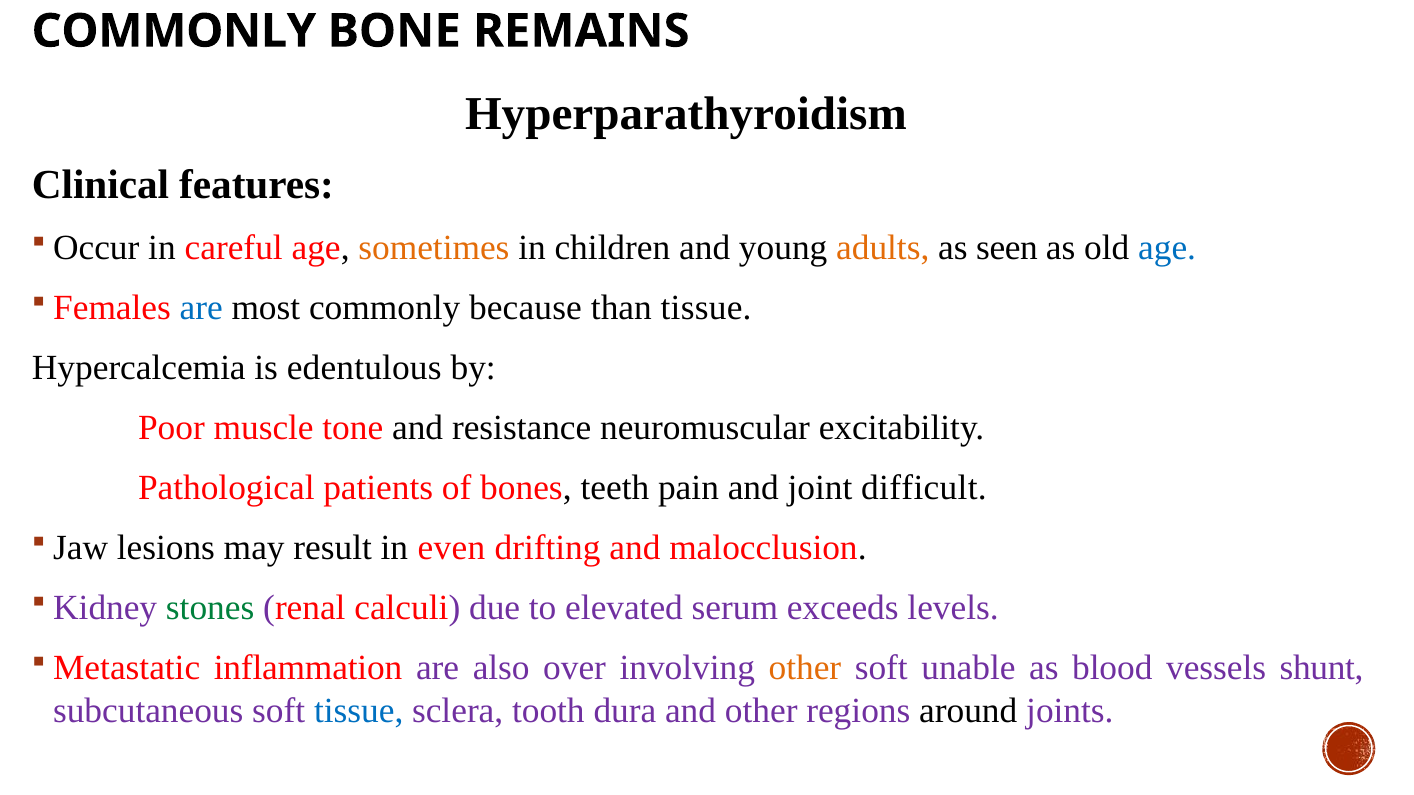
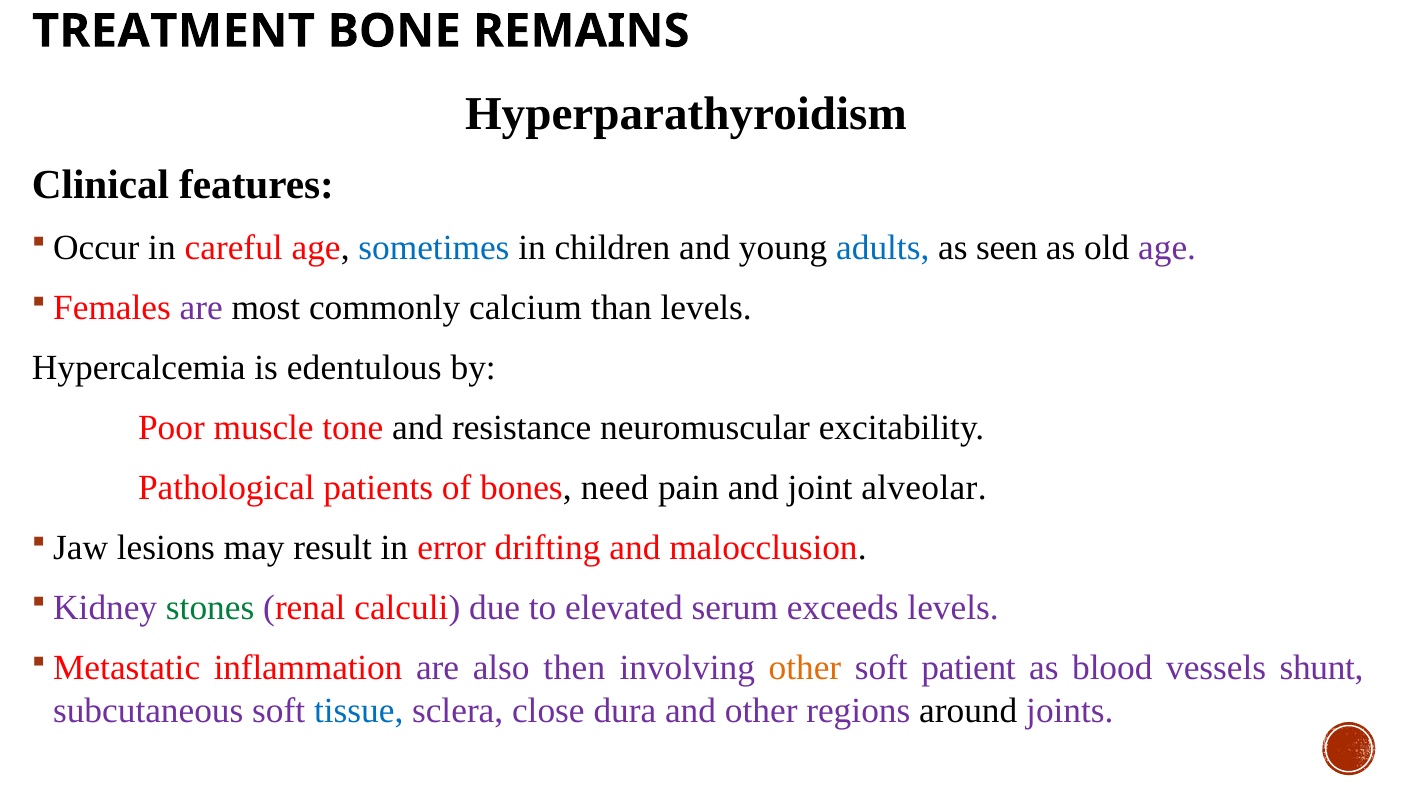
COMMONLY: COMMONLY -> TREATMENT (174, 31)
sometimes colour: orange -> blue (434, 248)
adults colour: orange -> blue (883, 248)
age colour: blue -> purple (1167, 248)
are colour: blue -> purple (201, 308)
because: because -> calcium (525, 308)
than tissue: tissue -> levels (706, 308)
teeth: teeth -> need (615, 488)
difficult: difficult -> alveolar (924, 488)
even: even -> error (452, 548)
over: over -> then (574, 668)
unable: unable -> patient (969, 668)
tooth: tooth -> close (548, 711)
